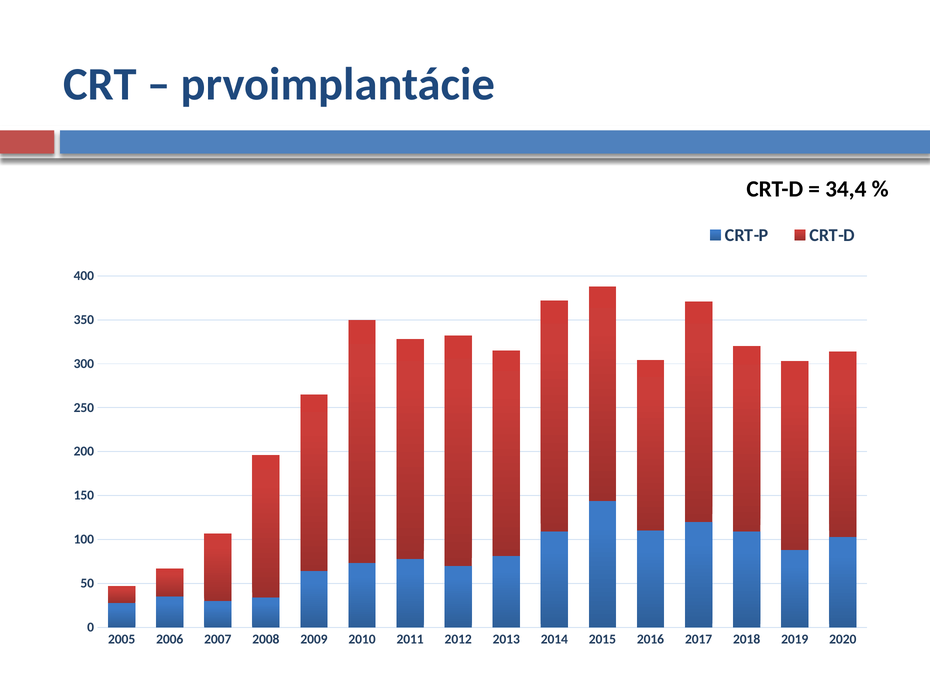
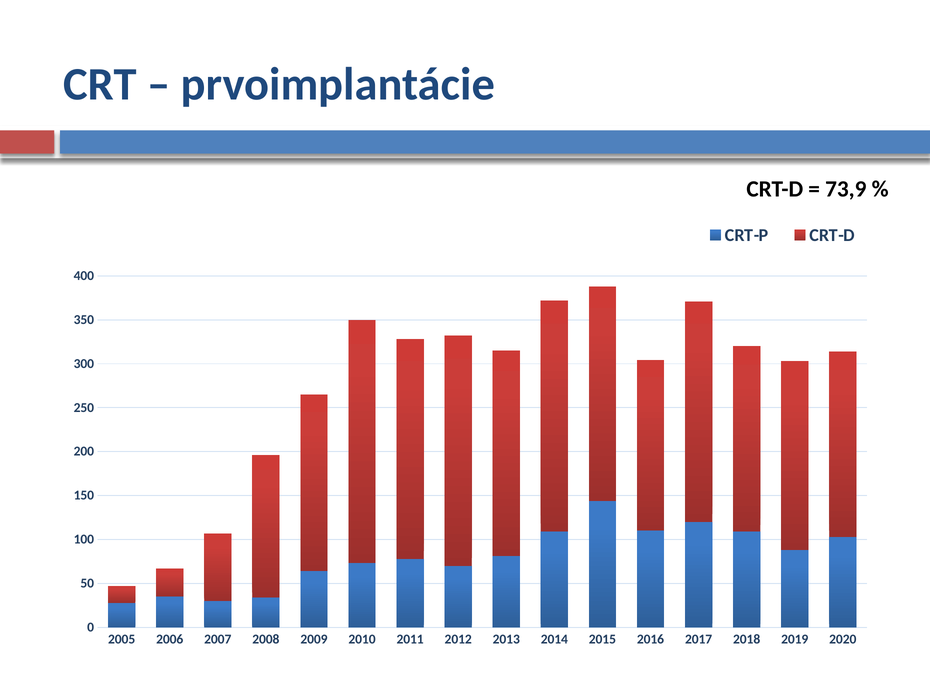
34,4: 34,4 -> 73,9 (846, 189)
